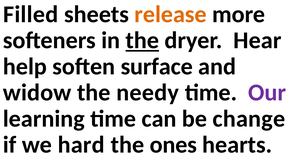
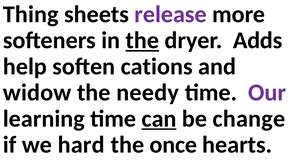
Filled: Filled -> Thing (31, 14)
release colour: orange -> purple (171, 14)
Hear: Hear -> Adds (258, 40)
surface: surface -> cations (157, 67)
can underline: none -> present (159, 119)
ones: ones -> once (173, 145)
